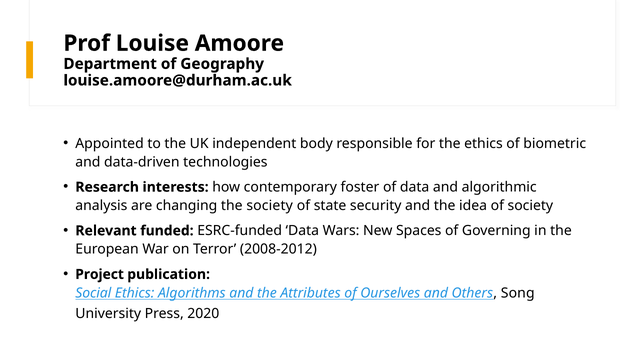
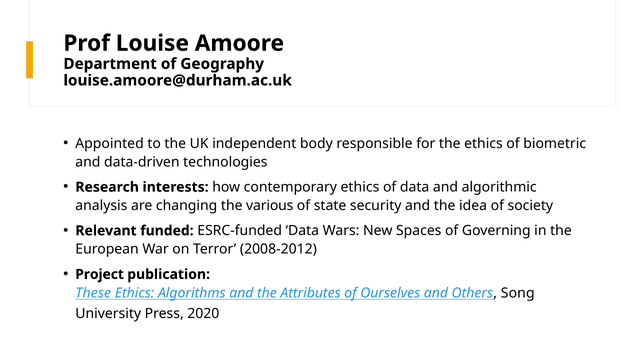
contemporary foster: foster -> ethics (360, 187)
the society: society -> various (270, 206)
Social: Social -> These (93, 293)
